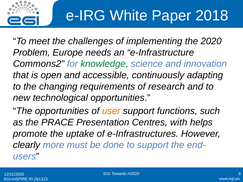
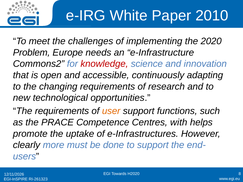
2018: 2018 -> 2010 (212, 16)
knowledge colour: green -> red (104, 64)
The opportunities: opportunities -> requirements (62, 111)
Presentation: Presentation -> Competence (103, 123)
